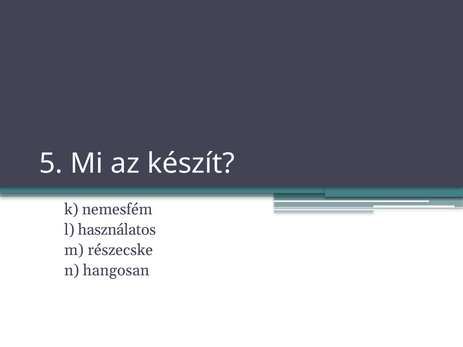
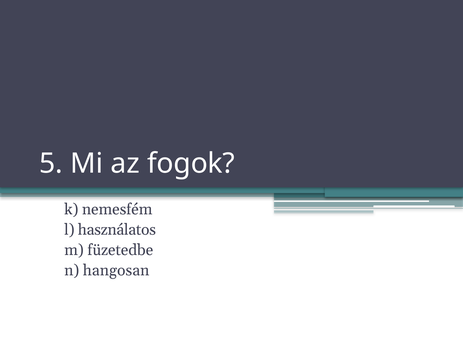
készít: készít -> fogok (191, 164)
részecske: részecske -> füzetedbe (120, 250)
